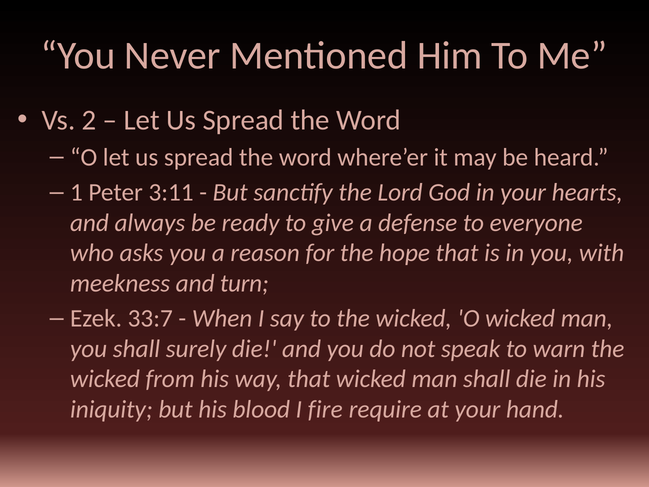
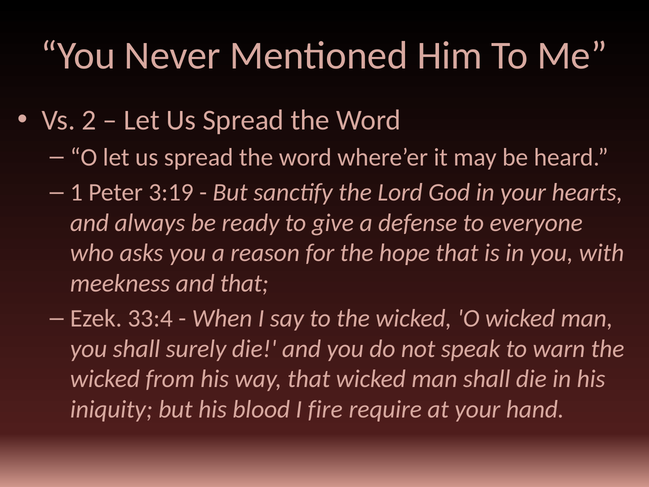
3:11: 3:11 -> 3:19 (171, 192)
and turn: turn -> that (244, 283)
33:7: 33:7 -> 33:4 (150, 318)
